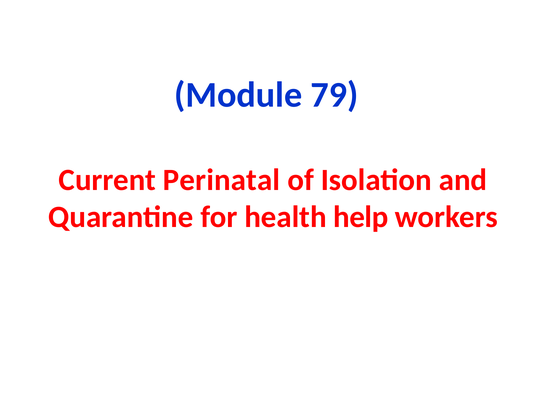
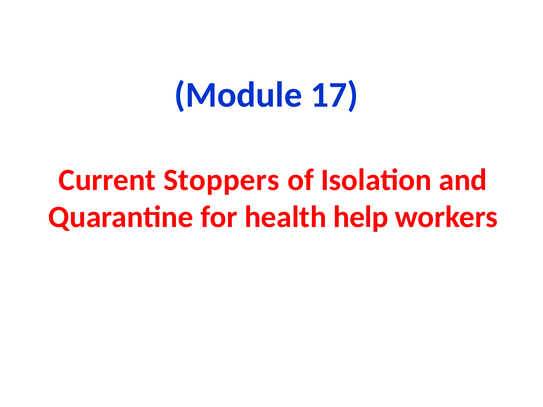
79: 79 -> 17 (334, 95)
Perinatal: Perinatal -> Stoppers (221, 180)
